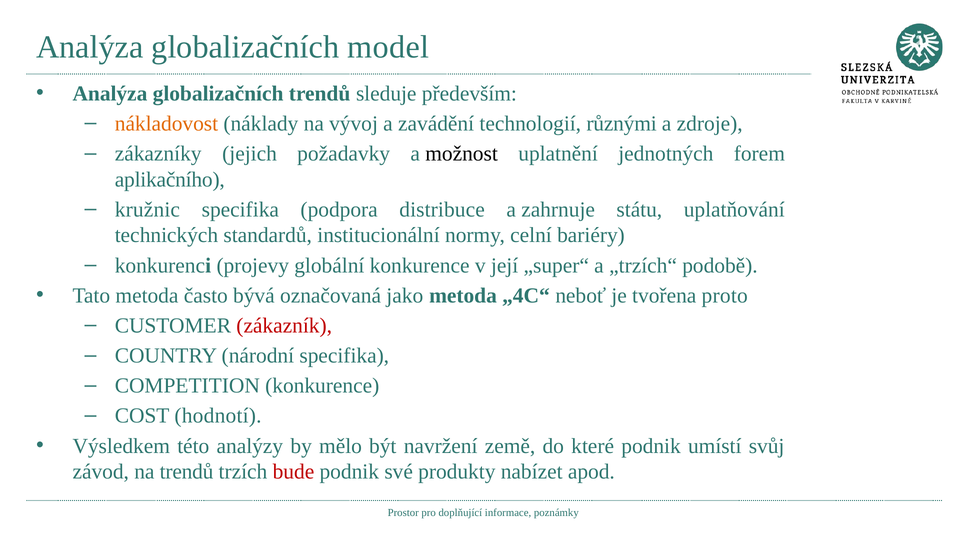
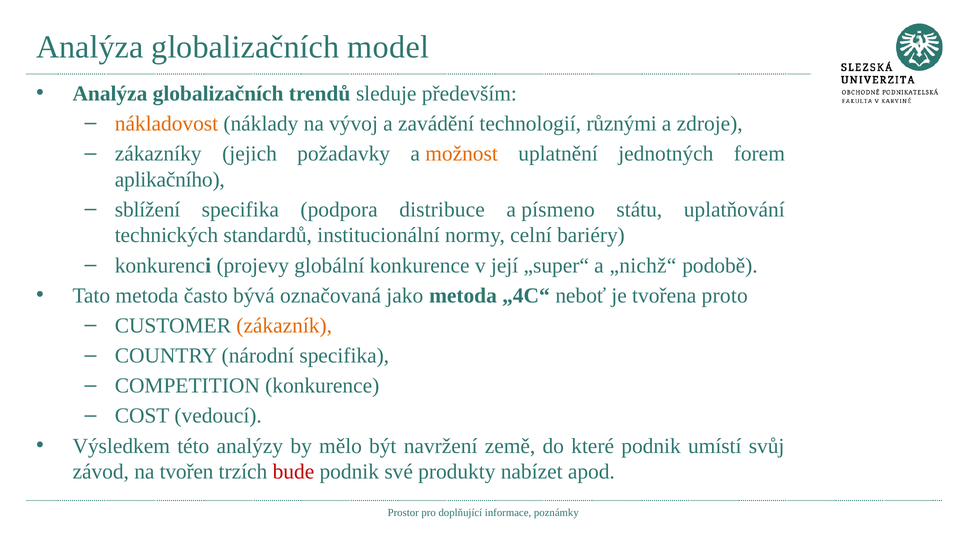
možnost colour: black -> orange (462, 154)
kružnic: kružnic -> sblížení (148, 210)
zahrnuje: zahrnuje -> písmeno (558, 210)
„trzích“: „trzích“ -> „nichž“ (643, 265)
zákazník colour: red -> orange (284, 326)
hodnotí: hodnotí -> vedoucí (218, 416)
na trendů: trendů -> tvořen (187, 472)
